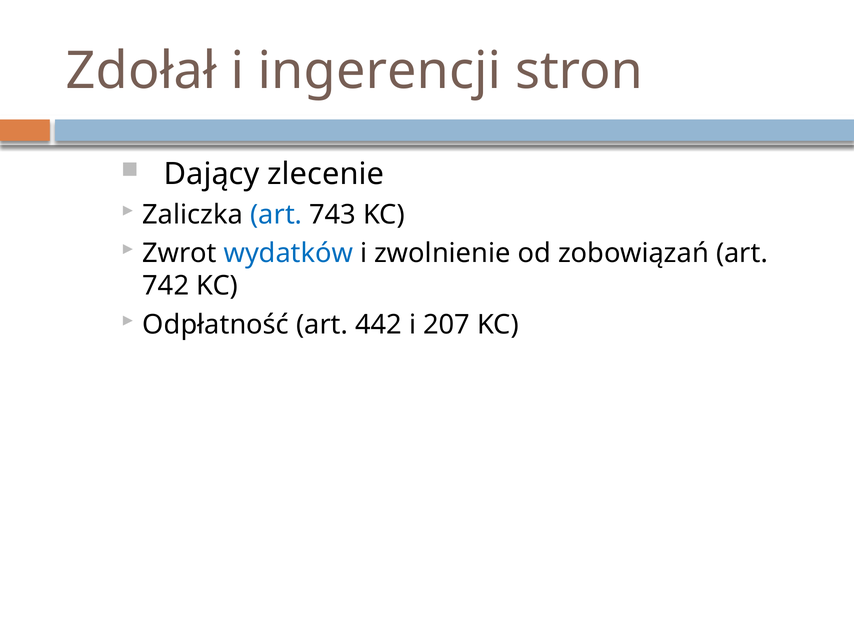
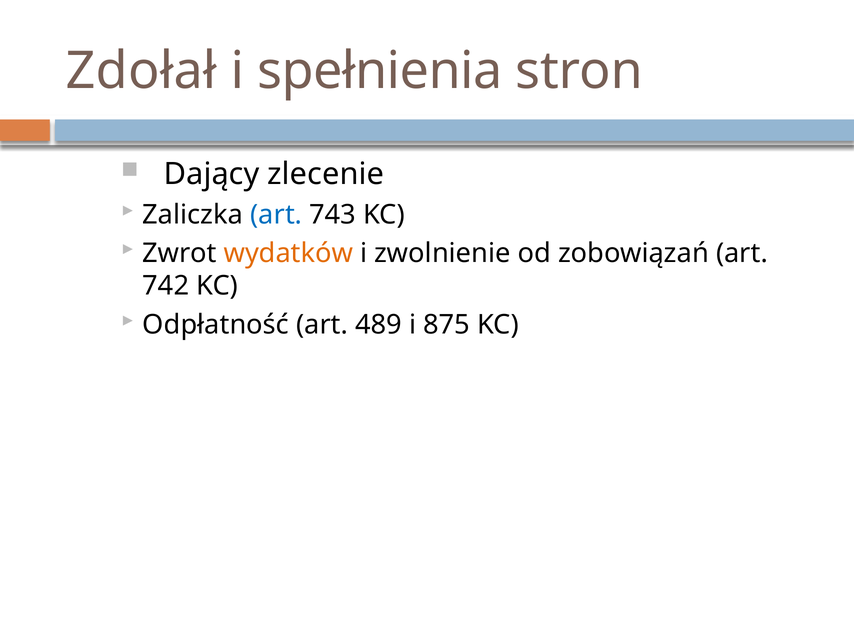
ingerencji: ingerencji -> spełnienia (380, 71)
wydatków colour: blue -> orange (288, 253)
442: 442 -> 489 (378, 325)
207: 207 -> 875 (446, 325)
